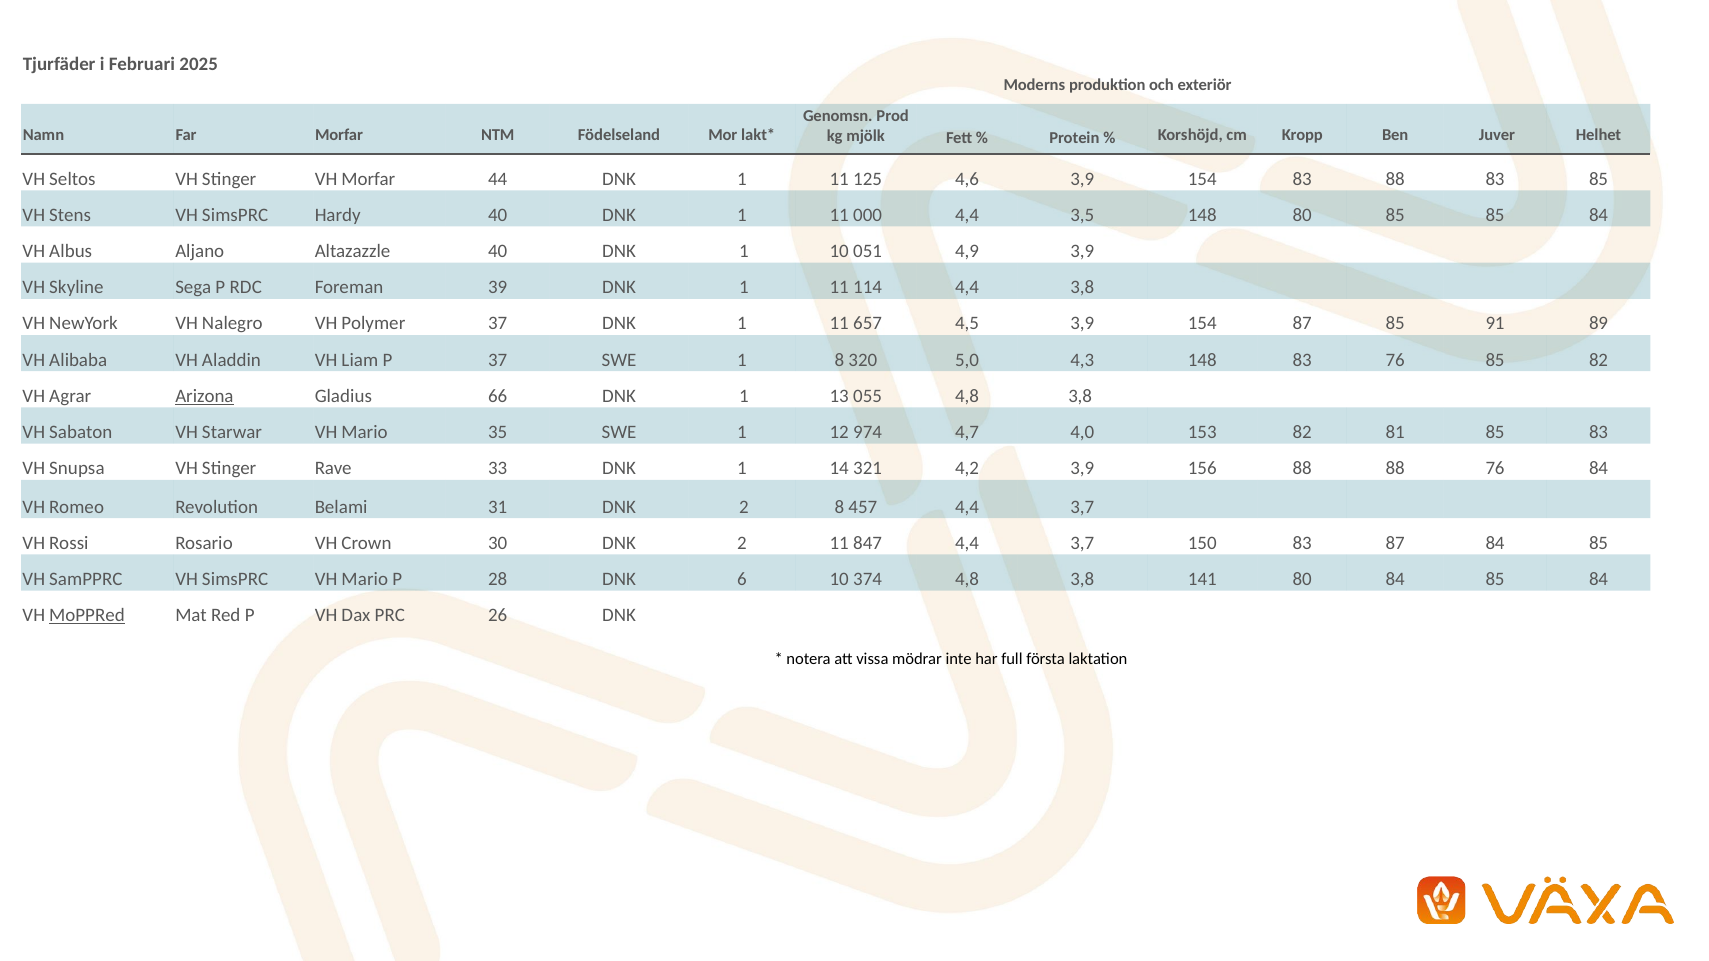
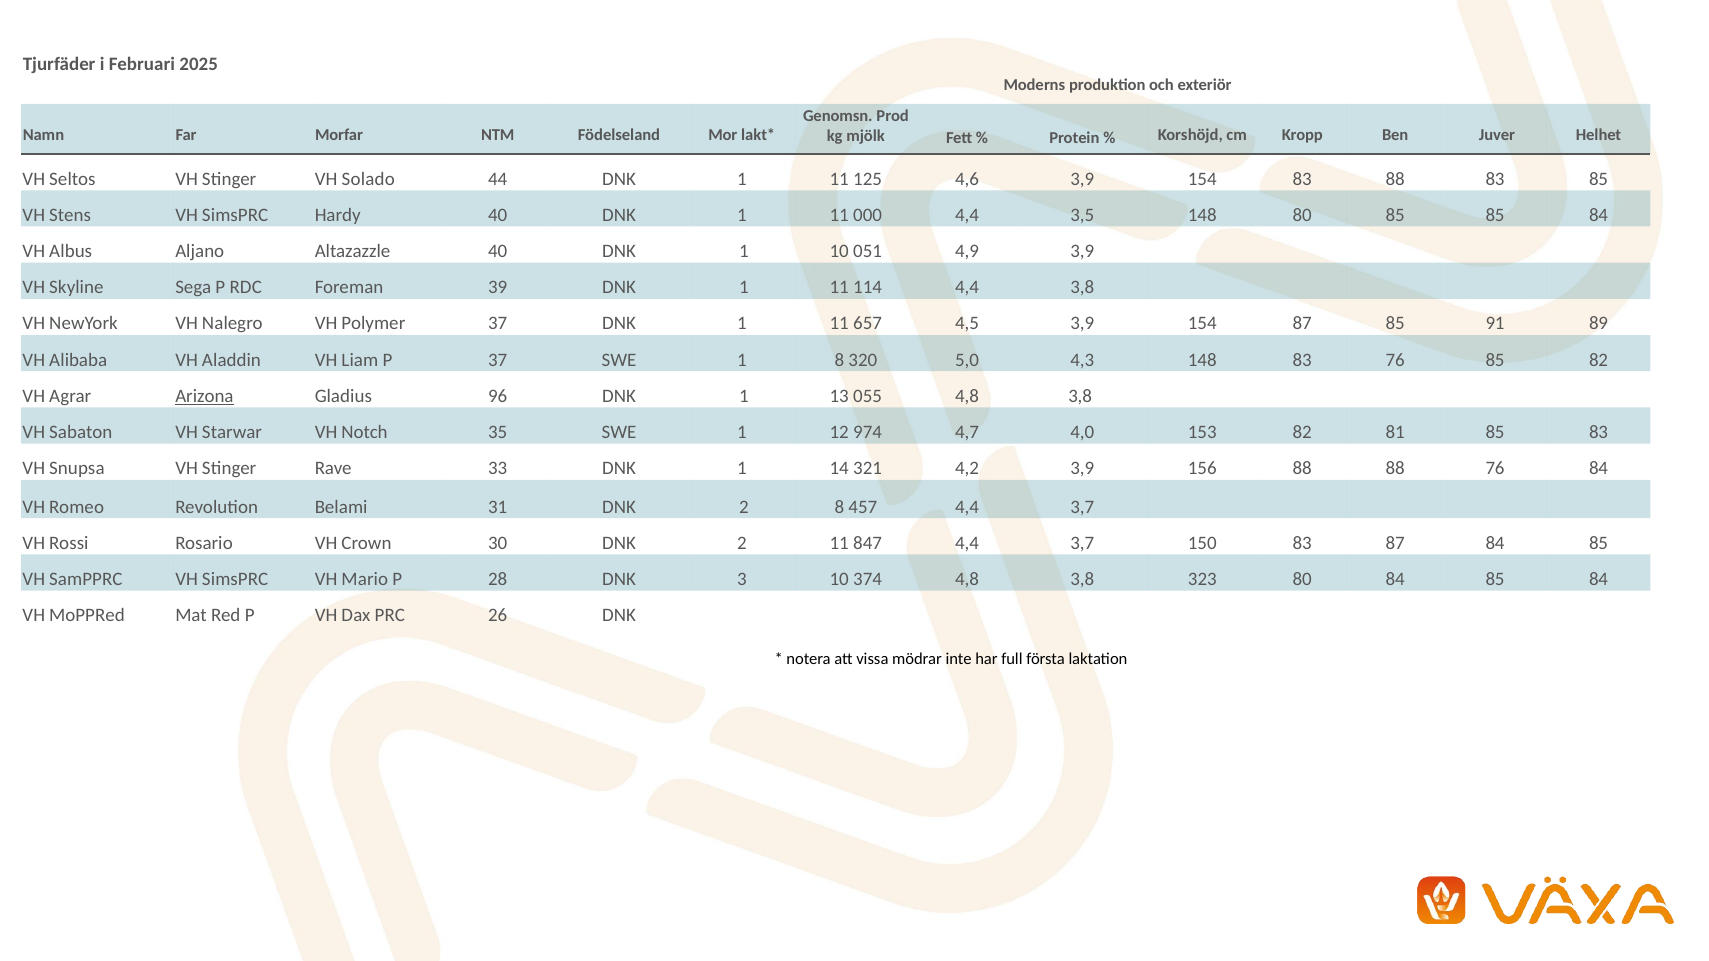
VH Morfar: Morfar -> Solado (368, 179)
66: 66 -> 96 (498, 396)
Starwar VH Mario: Mario -> Notch (365, 432)
6: 6 -> 3 (742, 579)
141: 141 -> 323 (1202, 579)
MoPPRed underline: present -> none (87, 616)
